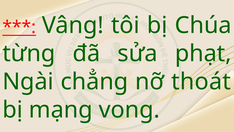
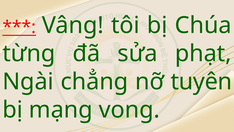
thoát: thoát -> tuyên (201, 81)
